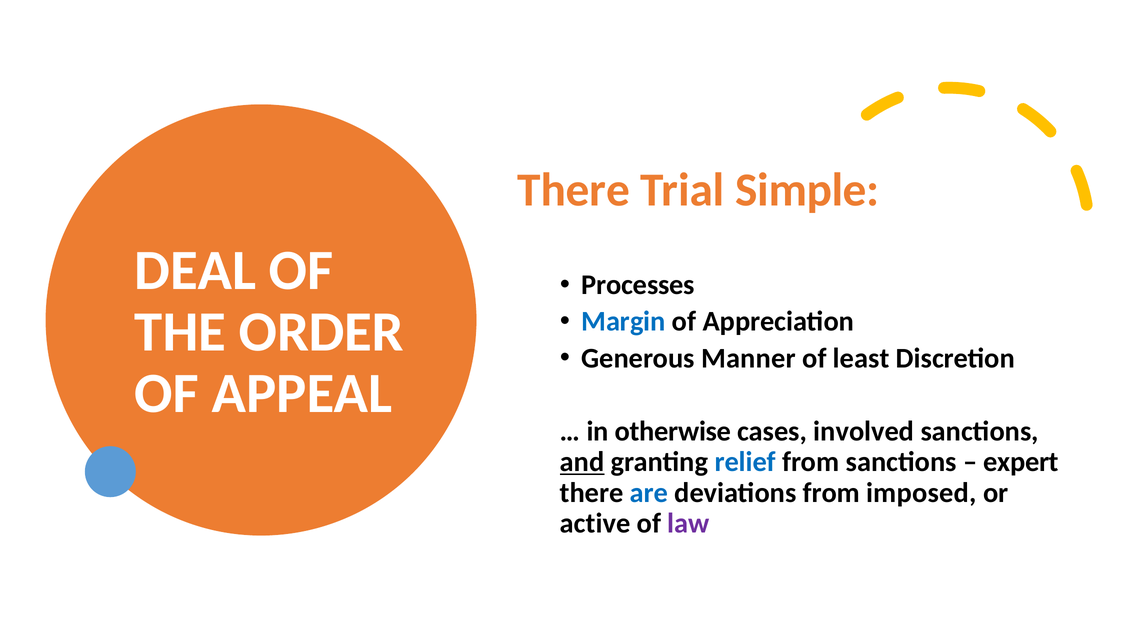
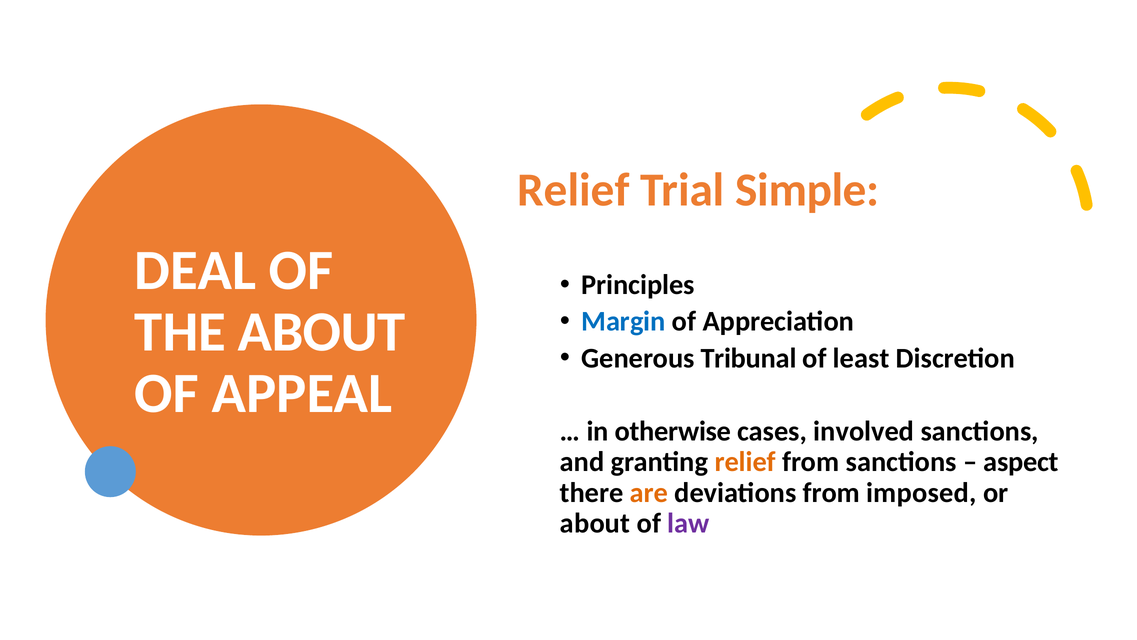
There: There -> Relief (573, 190)
Processes: Processes -> Principles (638, 285)
THE ORDER: ORDER -> ABOUT (322, 332)
Manner: Manner -> Tribunal (749, 358)
and underline: present -> none (582, 462)
relief colour: blue -> orange (745, 462)
expert: expert -> aspect (1021, 462)
are colour: blue -> orange (649, 492)
active: active -> about (595, 523)
